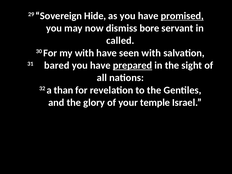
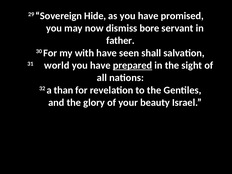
promised underline: present -> none (182, 16)
called: called -> father (120, 41)
seen with: with -> shall (151, 53)
bared: bared -> world (57, 65)
temple: temple -> beauty (155, 103)
